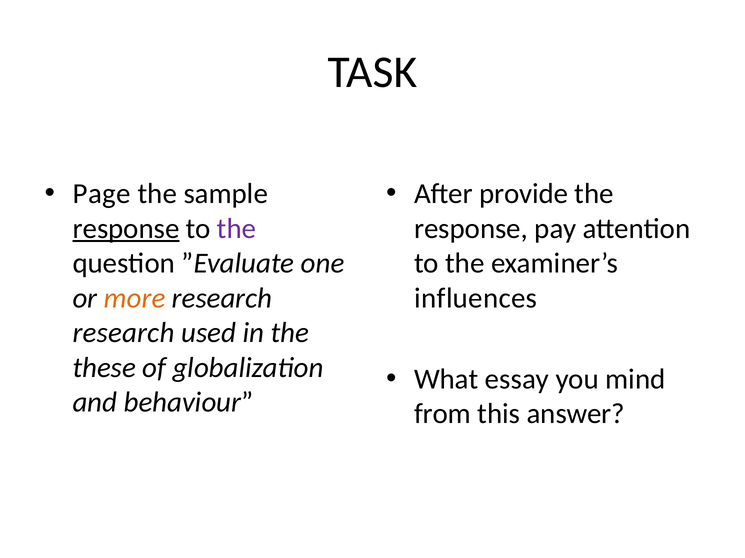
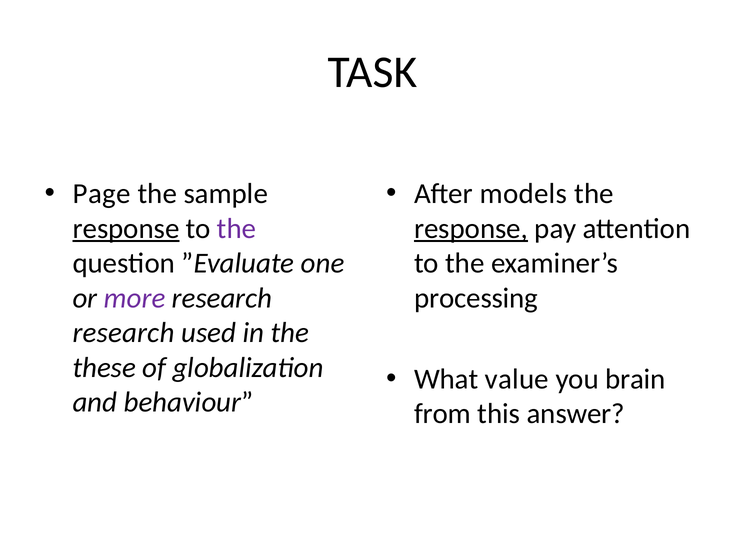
provide: provide -> models (523, 194)
response underline: none -> present (471, 229)
more colour: orange -> purple (135, 298)
influences: influences -> processing (476, 298)
essay: essay -> value (517, 380)
mind: mind -> brain (635, 380)
